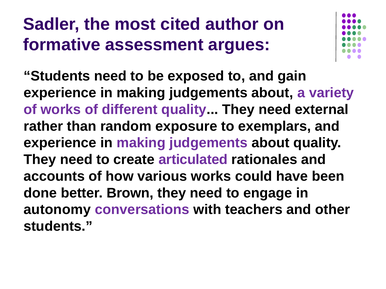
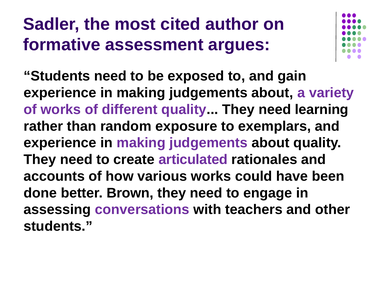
external: external -> learning (322, 110)
autonomy: autonomy -> assessing (57, 210)
